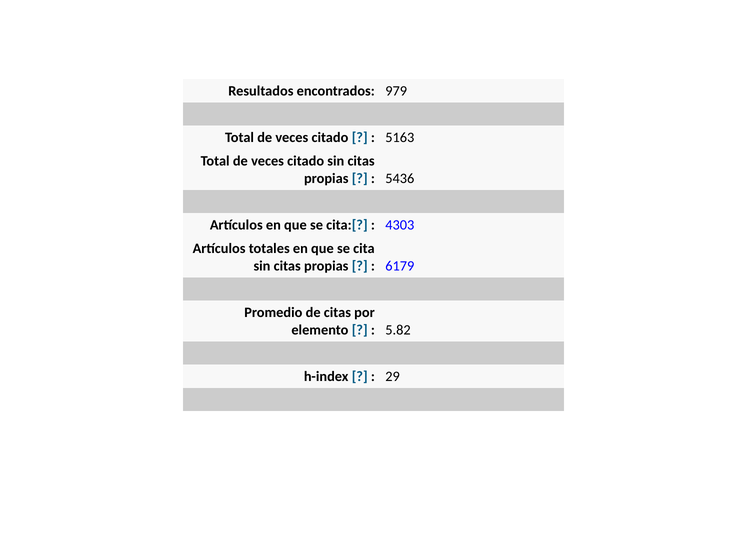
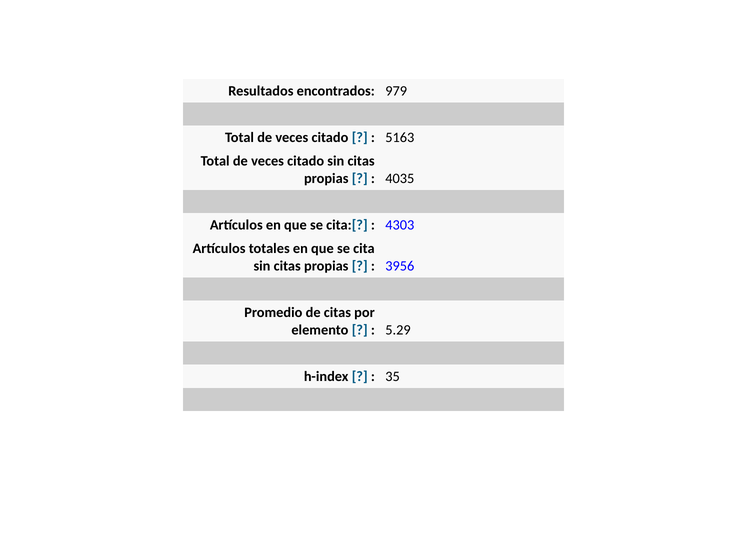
5436: 5436 -> 4035 (400, 178)
6179: 6179 -> 3956 (400, 266)
5.82: 5.82 -> 5.29 (398, 330)
29: 29 -> 35 (393, 376)
